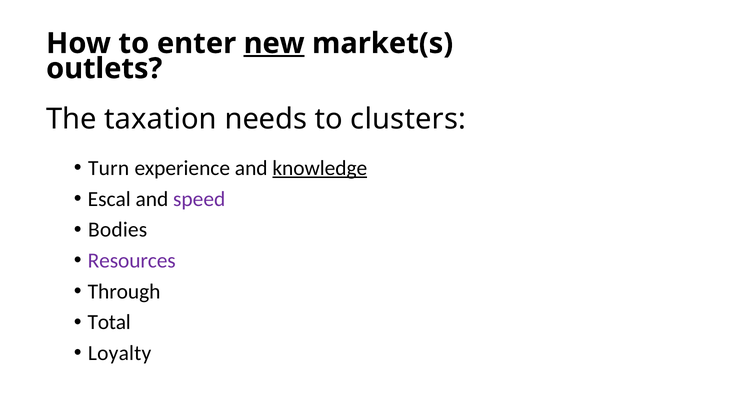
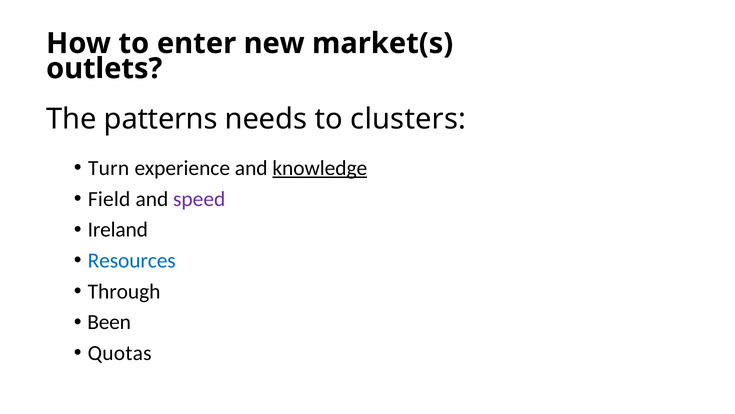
new underline: present -> none (274, 43)
taxation: taxation -> patterns (161, 119)
Escal: Escal -> Field (109, 199)
Bodies: Bodies -> Ireland (118, 229)
Resources colour: purple -> blue (132, 260)
Total: Total -> Been (109, 322)
Loyalty: Loyalty -> Quotas (120, 353)
